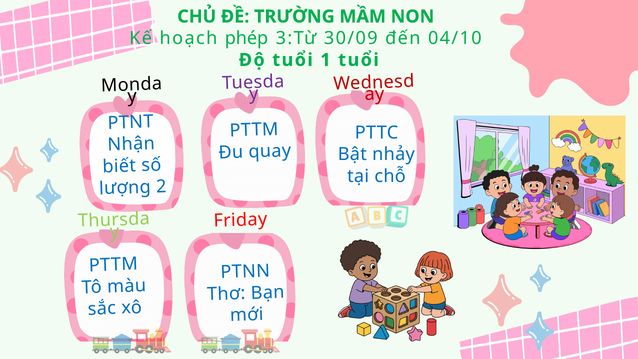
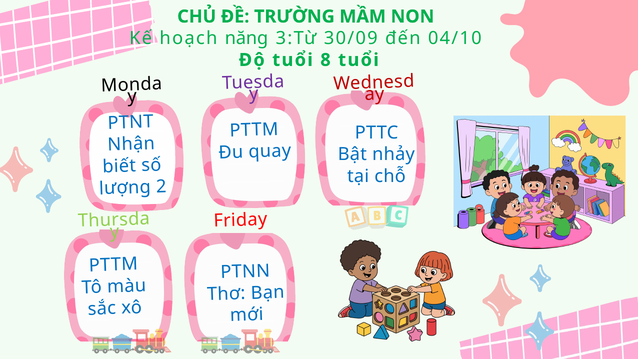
phép: phép -> năng (247, 38)
1: 1 -> 8 (325, 60)
